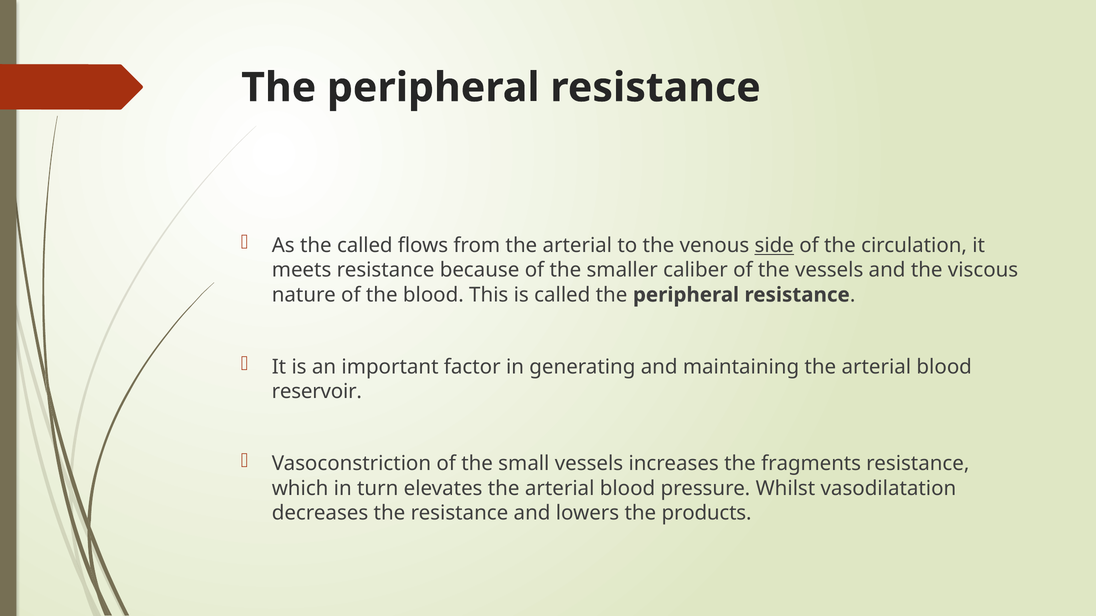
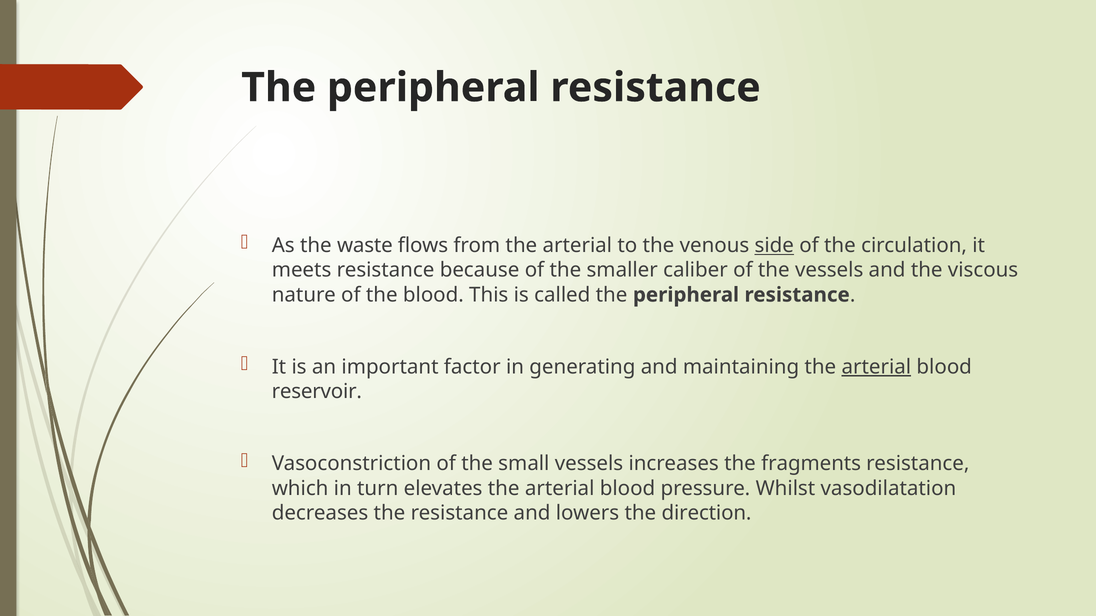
the called: called -> waste (365, 246)
arterial underline: none -> present (876, 367)
products: products -> direction (707, 513)
